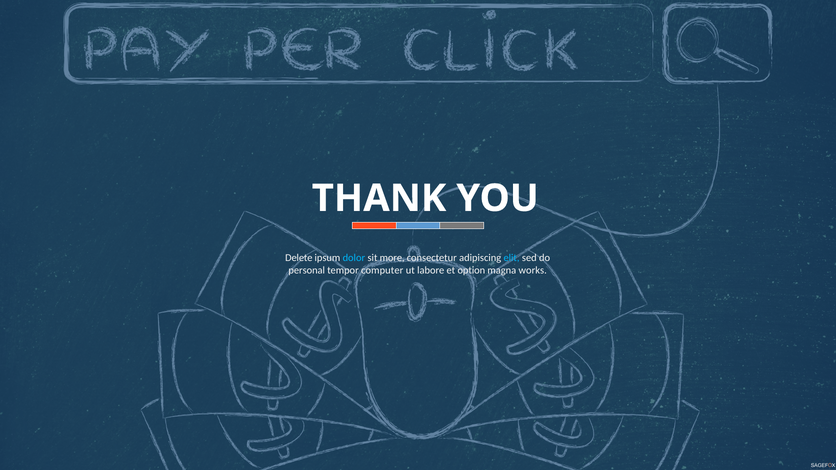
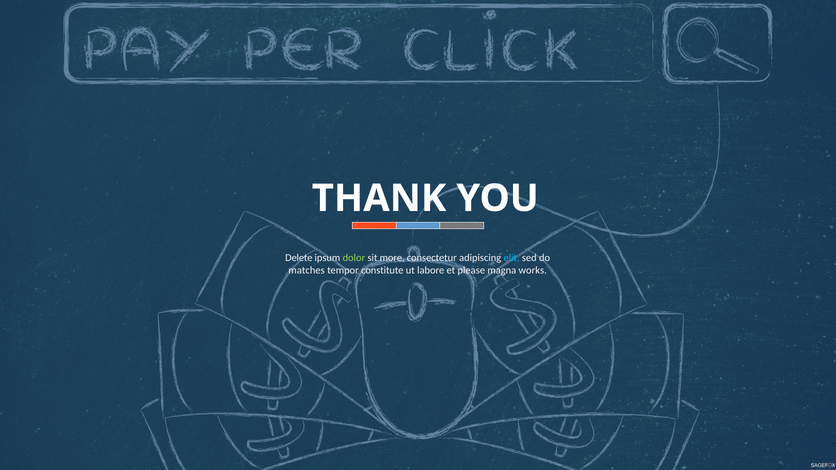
dolor colour: light blue -> light green (354, 258)
personal: personal -> matches (307, 271)
computer: computer -> constitute (382, 271)
option: option -> please (471, 271)
